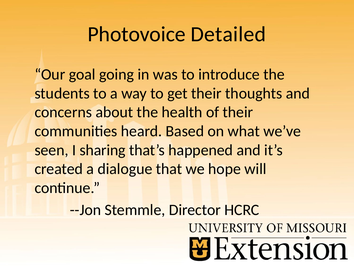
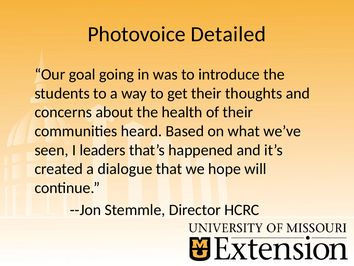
sharing: sharing -> leaders (103, 150)
